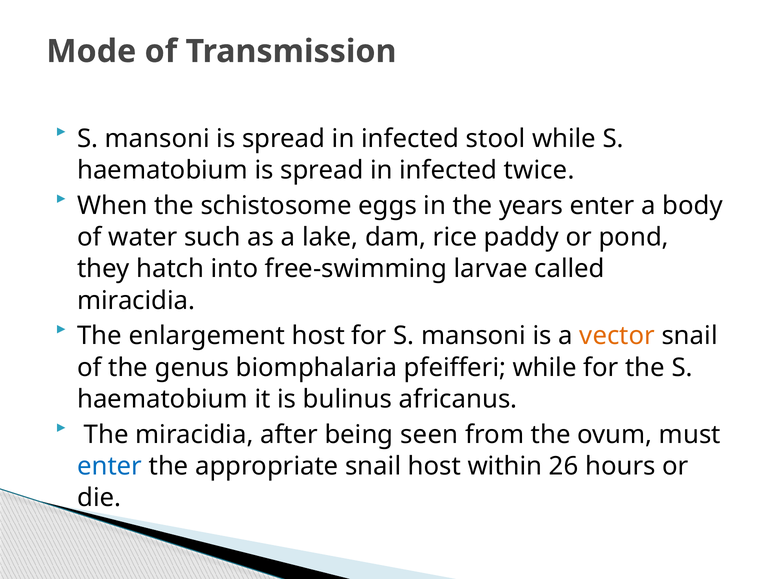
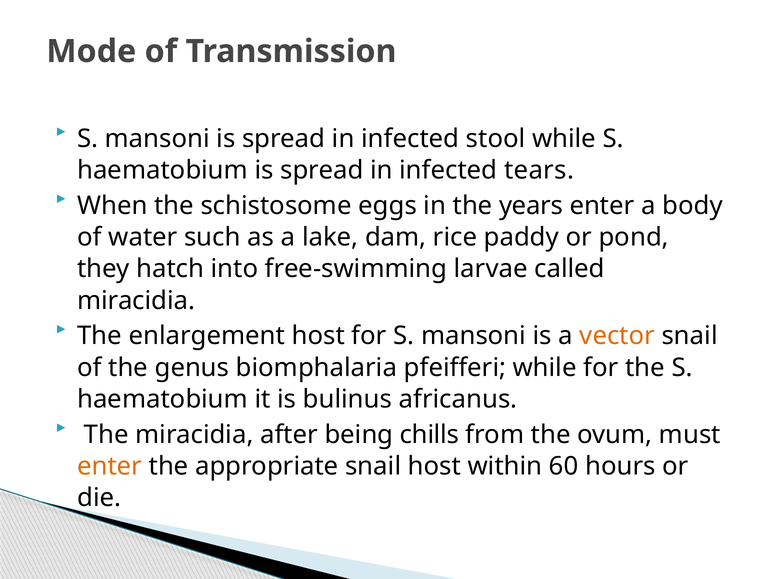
twice: twice -> tears (539, 170)
seen: seen -> chills (429, 435)
enter colour: blue -> orange (110, 467)
26: 26 -> 60 (564, 467)
